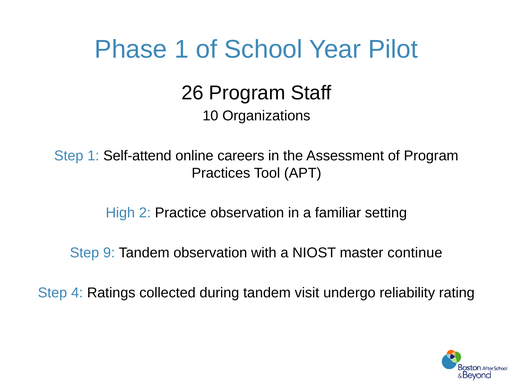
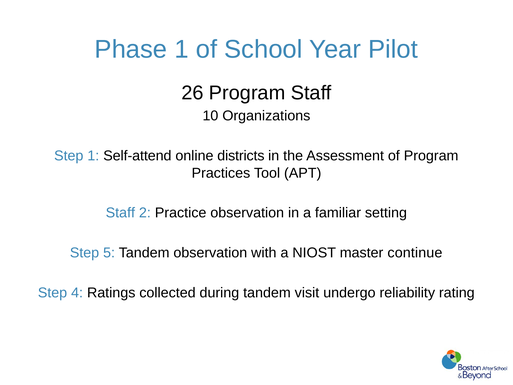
careers: careers -> districts (241, 156)
High: High -> Staff (120, 213)
9: 9 -> 5 (109, 253)
